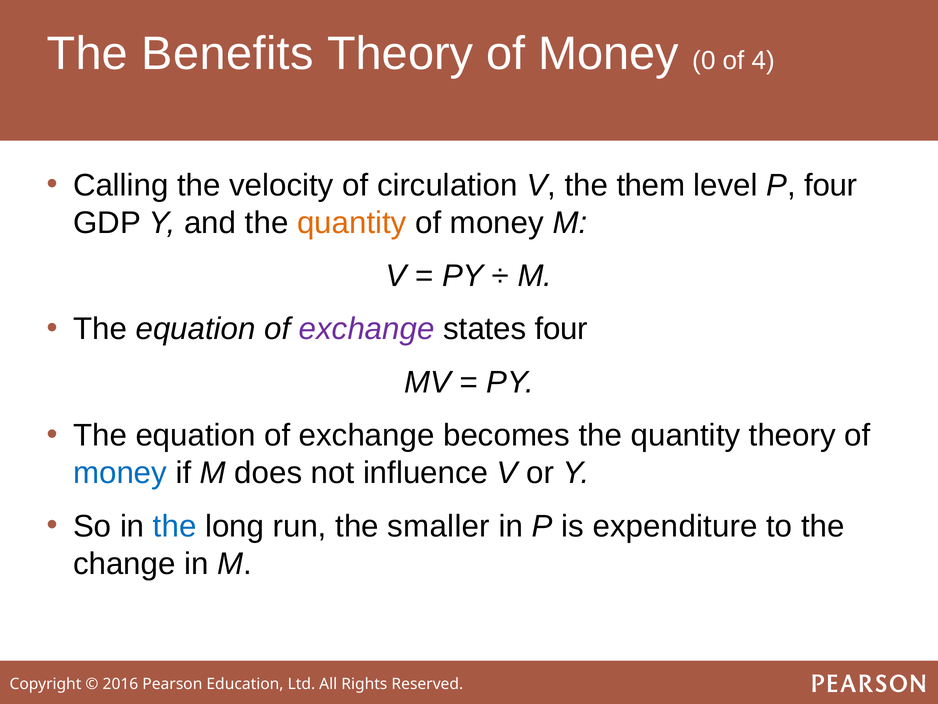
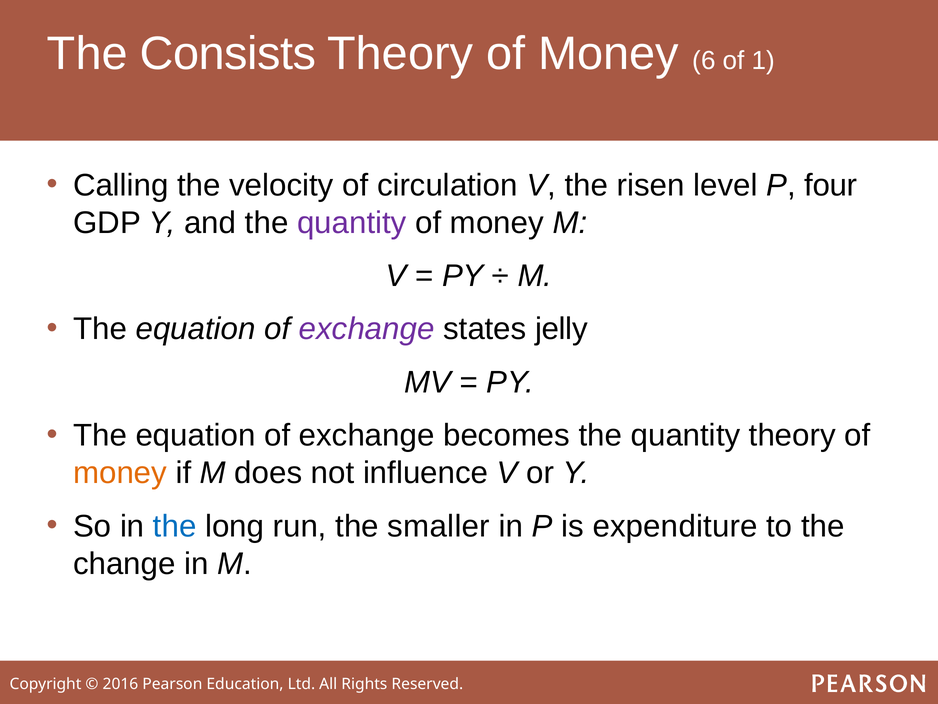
Benefits: Benefits -> Consists (228, 54)
0: 0 -> 6 (704, 60)
4: 4 -> 1 (763, 60)
them: them -> risen (651, 185)
quantity colour: orange -> purple (352, 223)
states four: four -> jelly (561, 329)
money colour: blue -> orange (120, 473)
